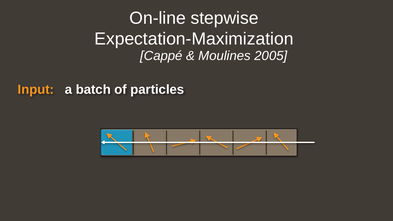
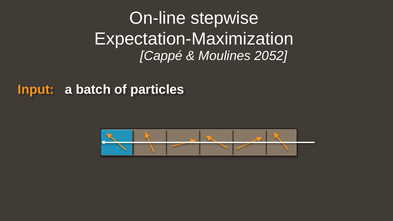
2005: 2005 -> 2052 (271, 56)
